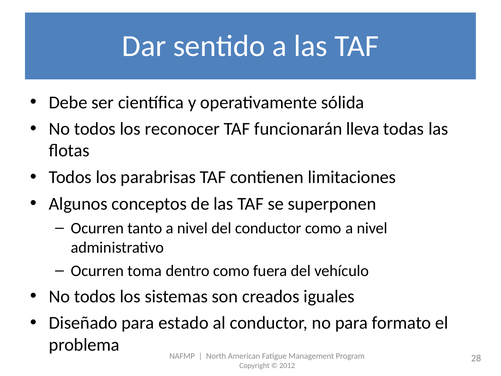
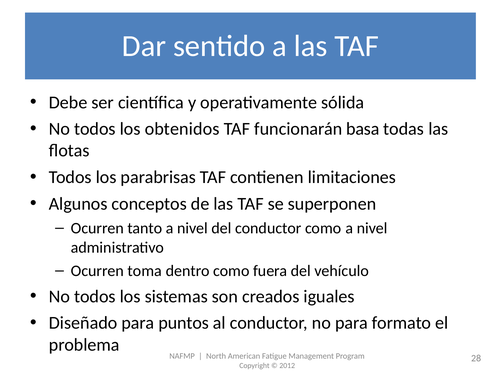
reconocer: reconocer -> obtenidos (182, 129)
lleva: lleva -> basa (363, 129)
estado: estado -> puntos (184, 323)
